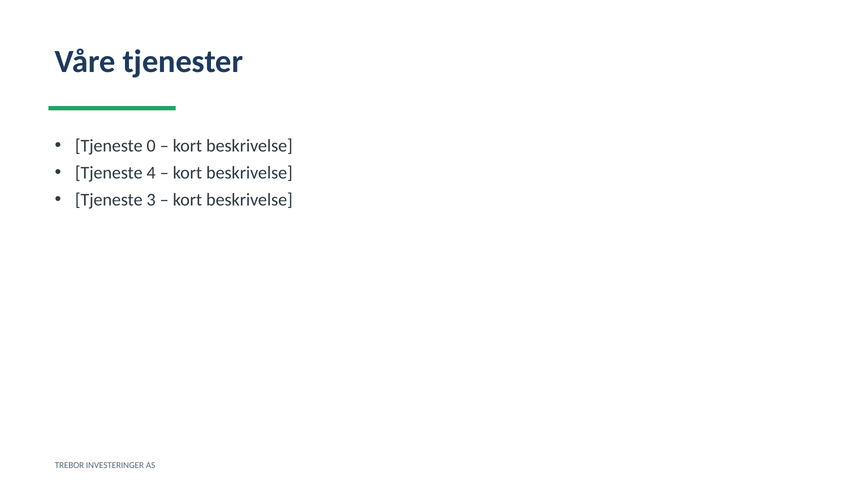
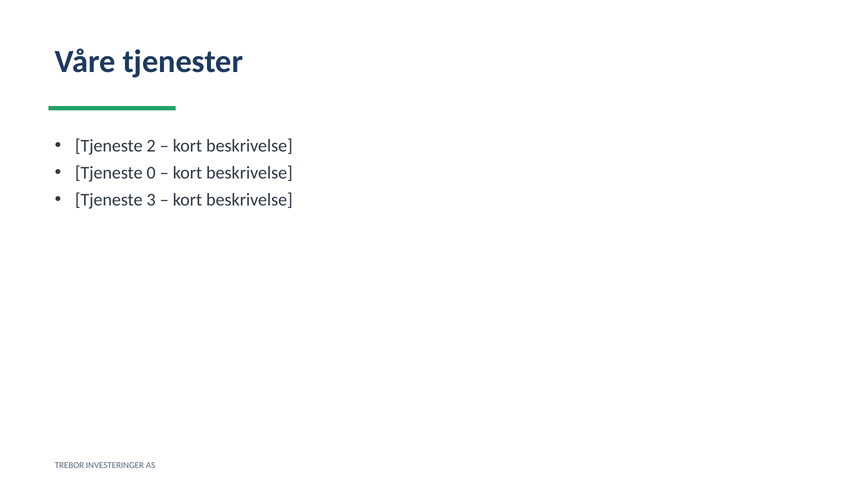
0: 0 -> 2 (151, 146)
4: 4 -> 0 (151, 173)
